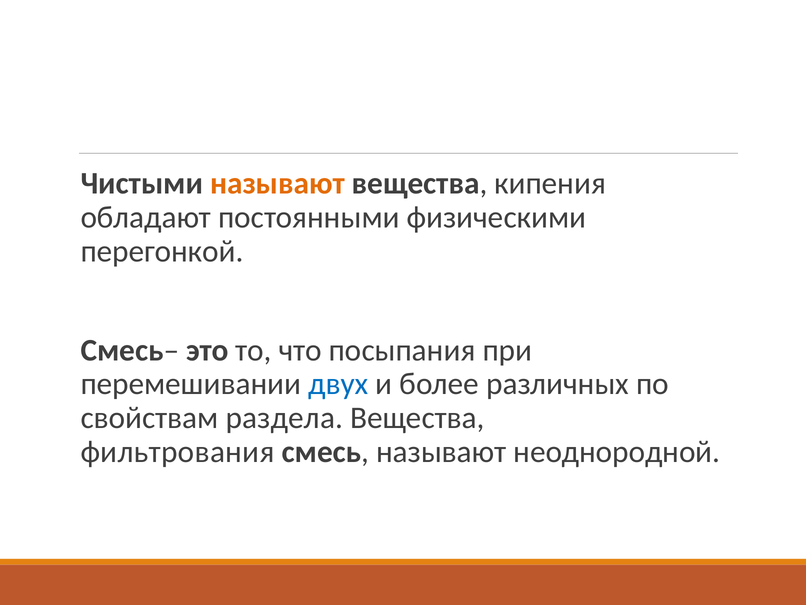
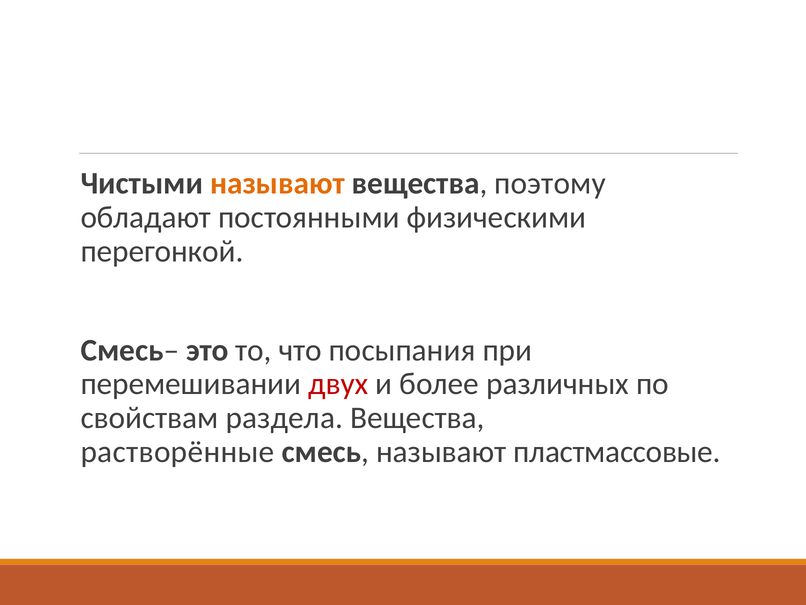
кипения: кипения -> поэтому (550, 183)
двух colour: blue -> red (338, 384)
фильтрования: фильтрования -> растворённые (177, 451)
неоднородной: неоднородной -> пластмассовые (617, 451)
